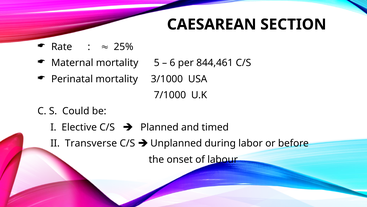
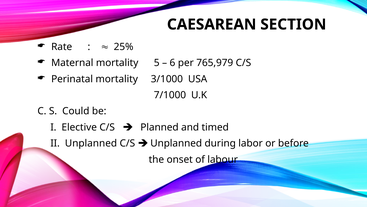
844,461: 844,461 -> 765,979 (215, 63)
II Transverse: Transverse -> Unplanned (91, 143)
